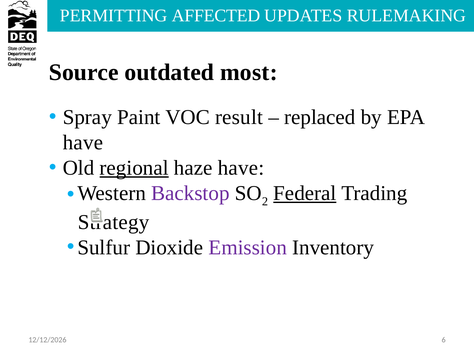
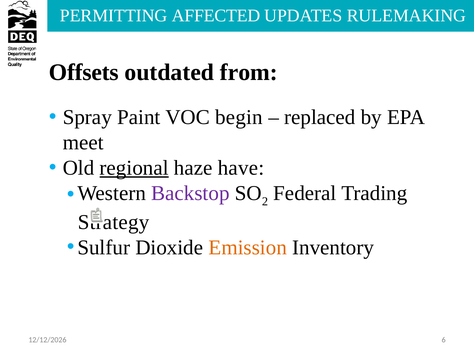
Source: Source -> Offsets (84, 72)
most: most -> from (249, 72)
result: result -> begin (239, 117)
have: have -> meet (83, 142)
Federal underline: present -> none (305, 193)
Emission colour: purple -> orange (248, 247)
